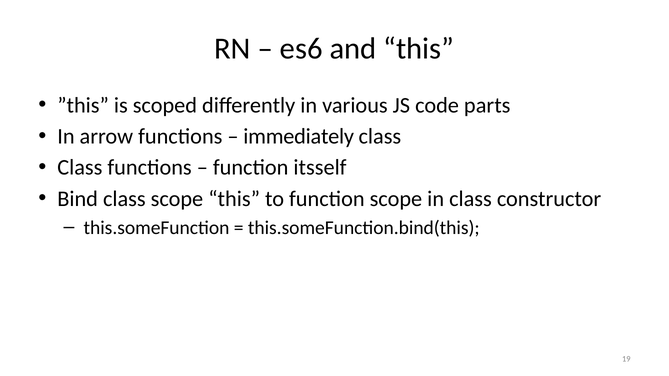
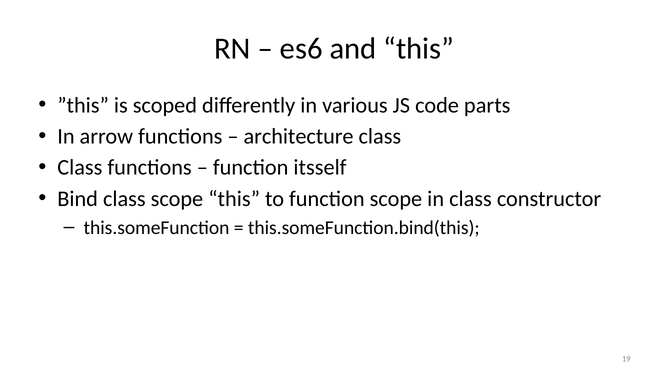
immediately: immediately -> architecture (299, 136)
